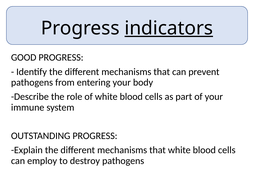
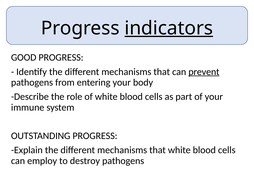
prevent underline: none -> present (204, 72)
